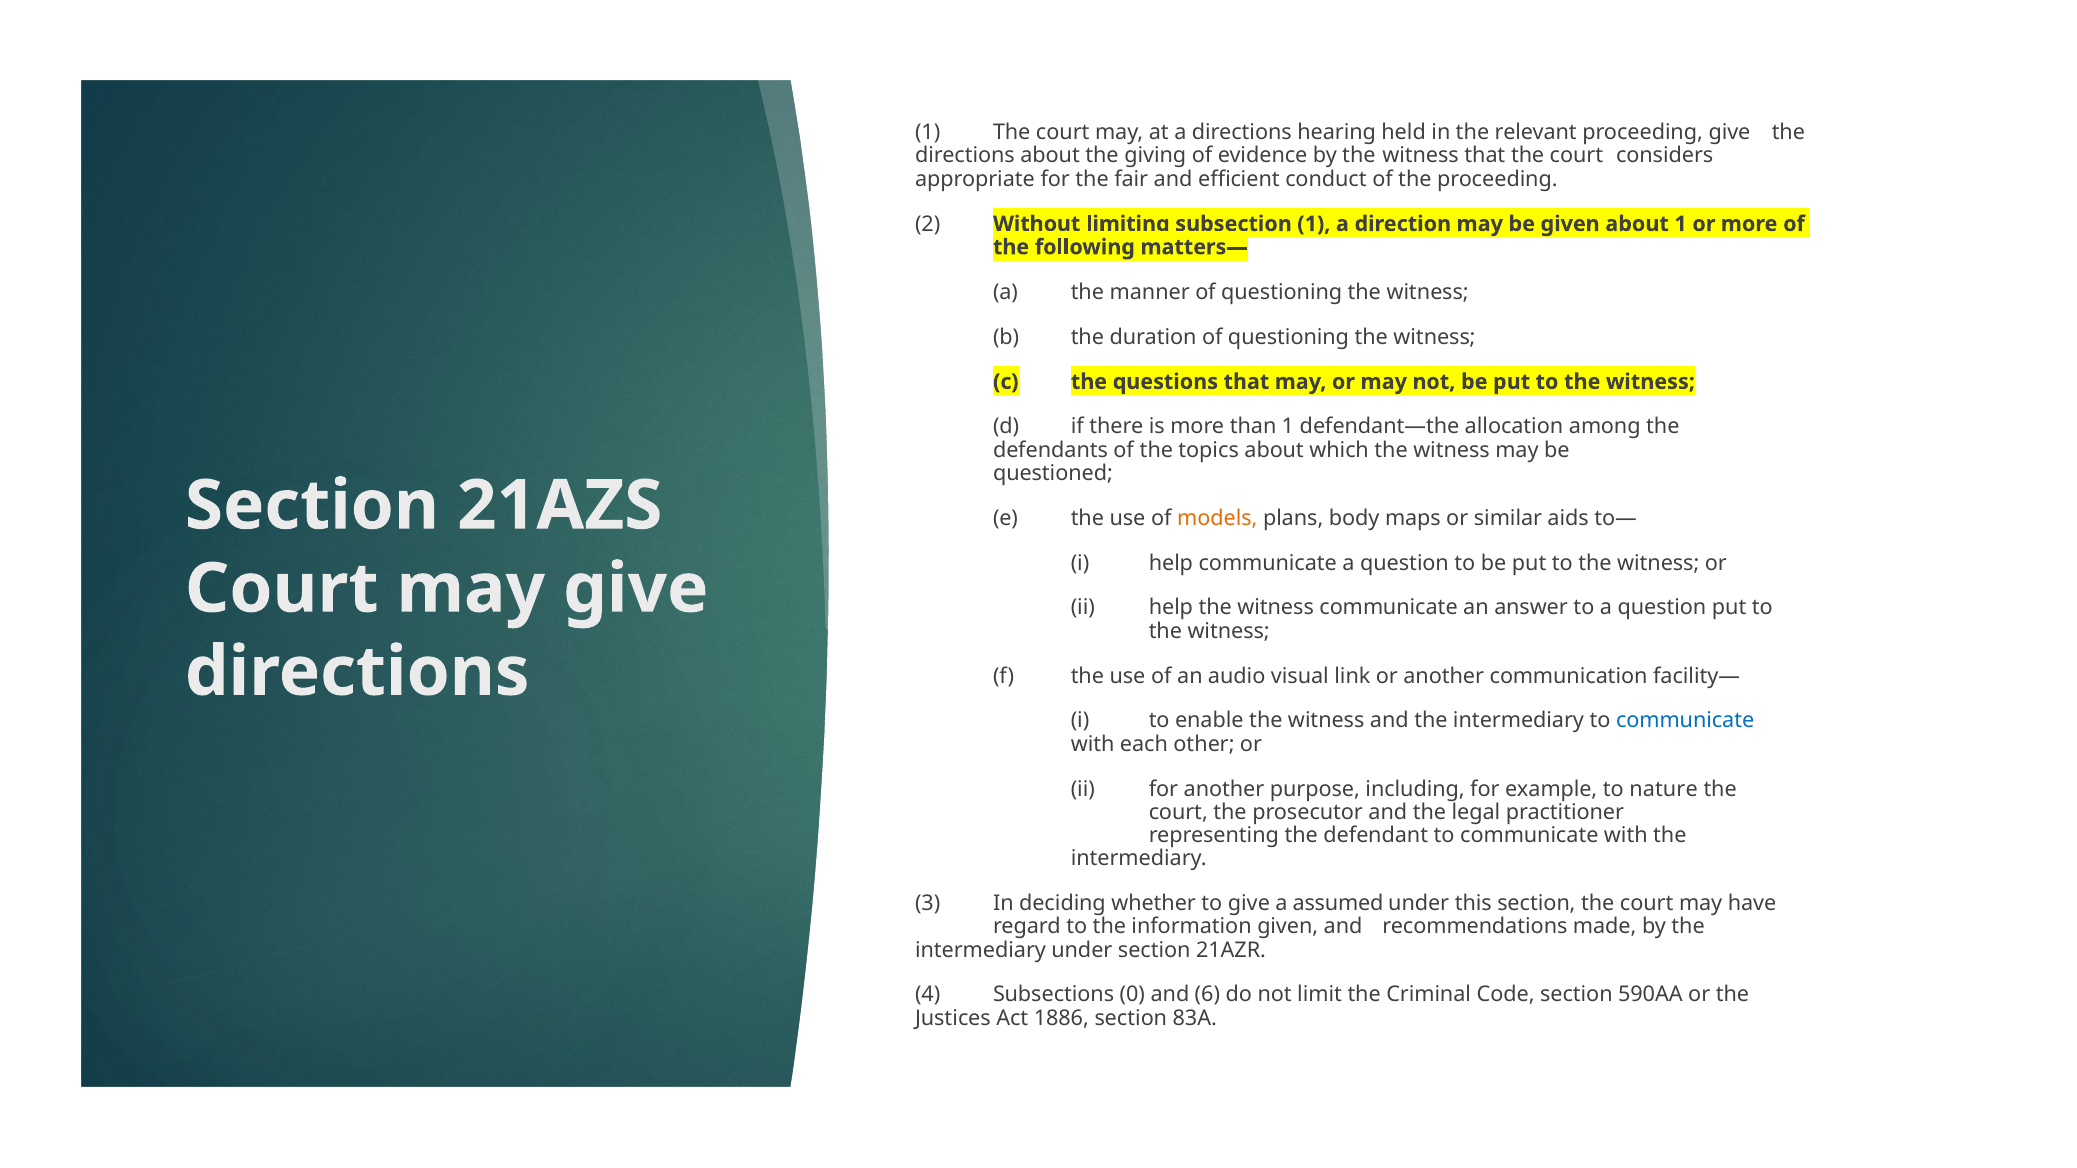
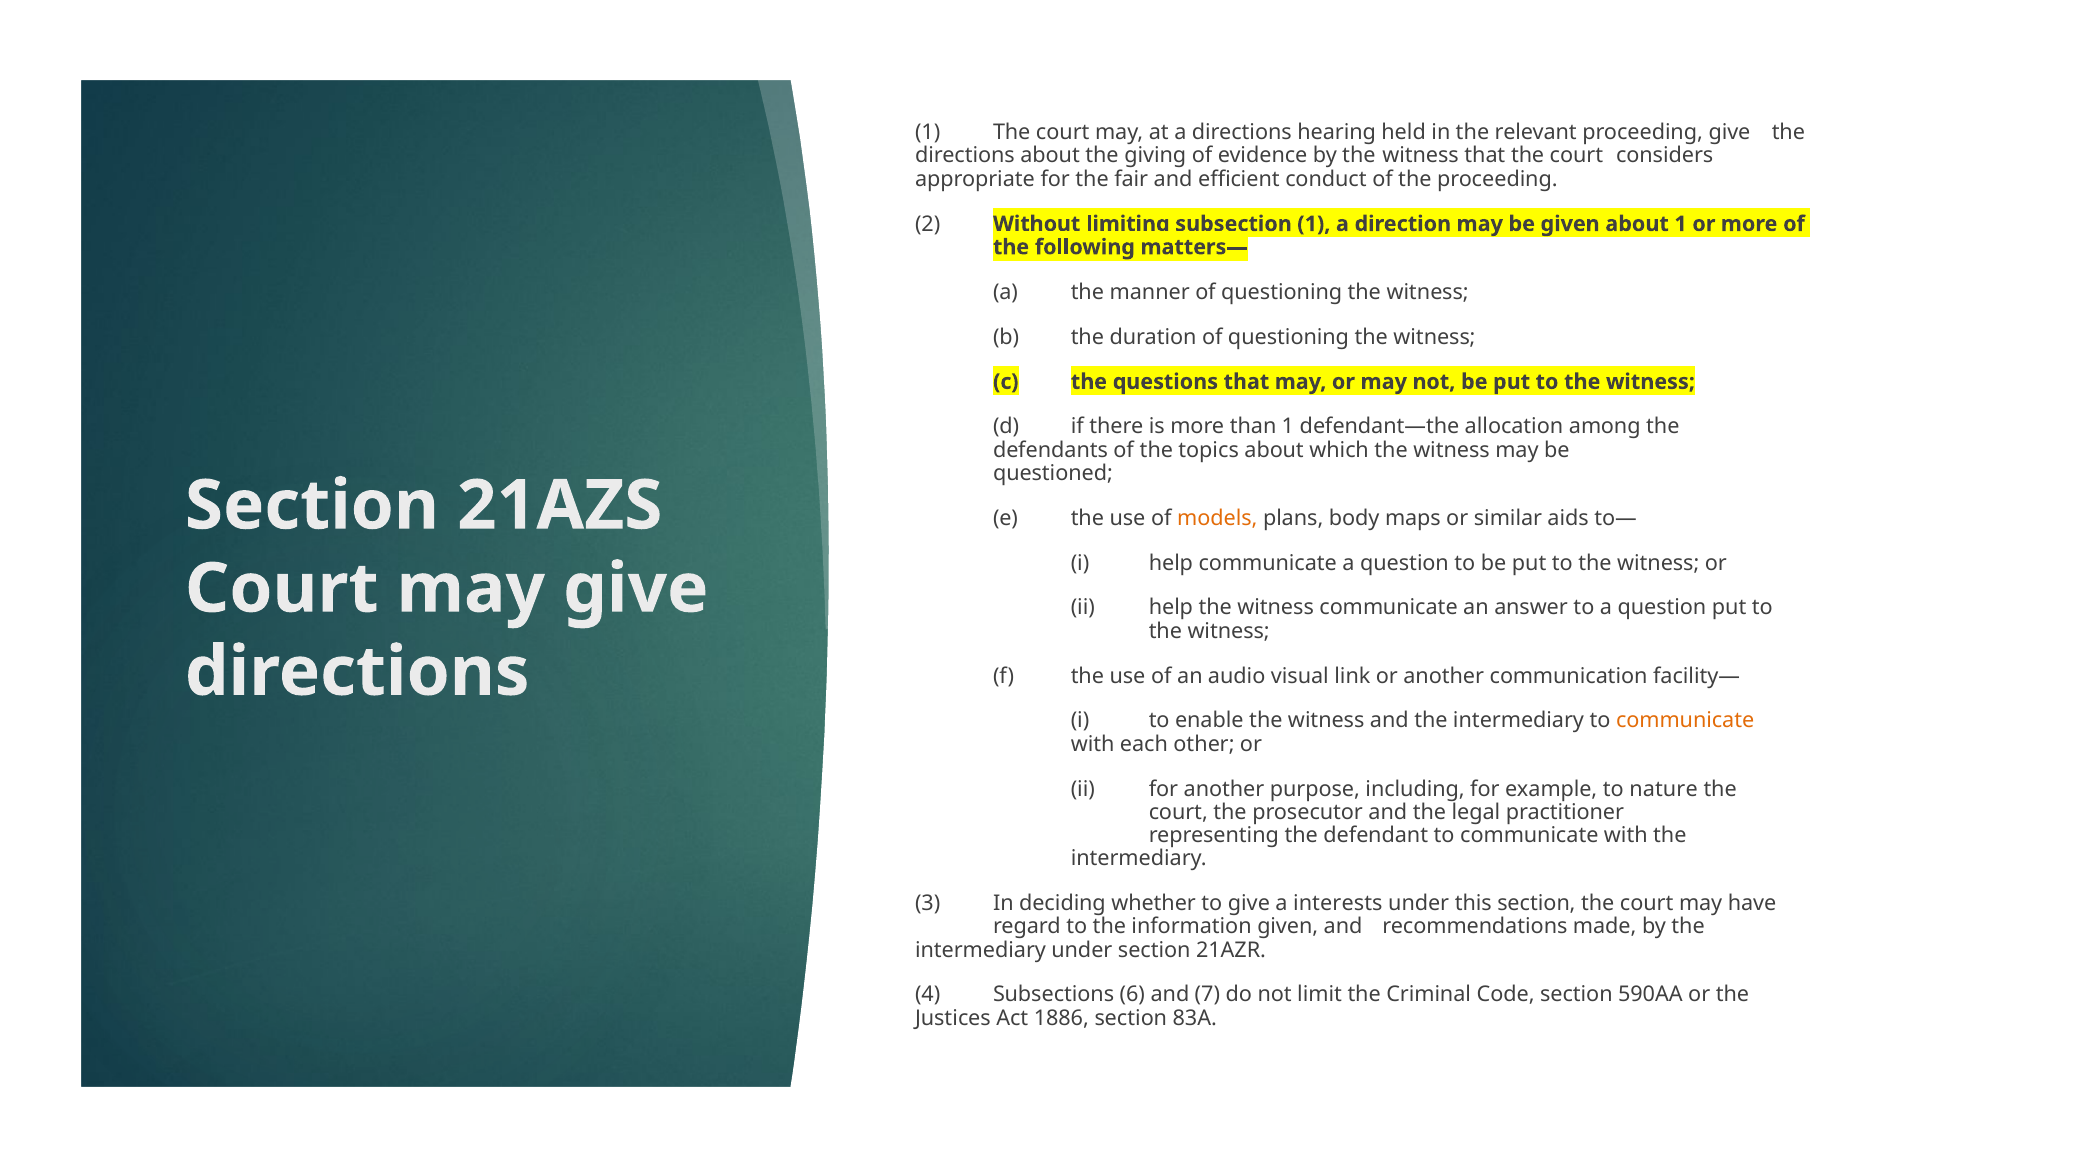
communicate colour: blue -> orange (1685, 721)
assumed: assumed -> interests (1338, 904)
0: 0 -> 6 (1132, 995)
6: 6 -> 7 (1207, 995)
